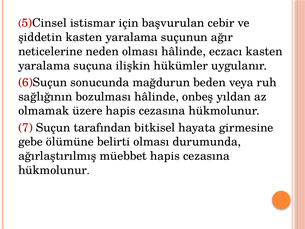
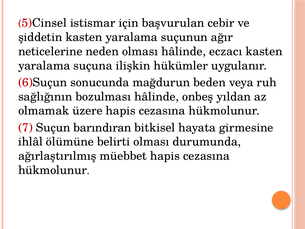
tarafından: tarafından -> barındıran (102, 127)
gebe: gebe -> ihlâl (31, 142)
